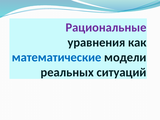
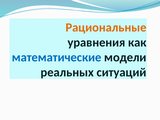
Рациональные colour: purple -> orange (106, 27)
